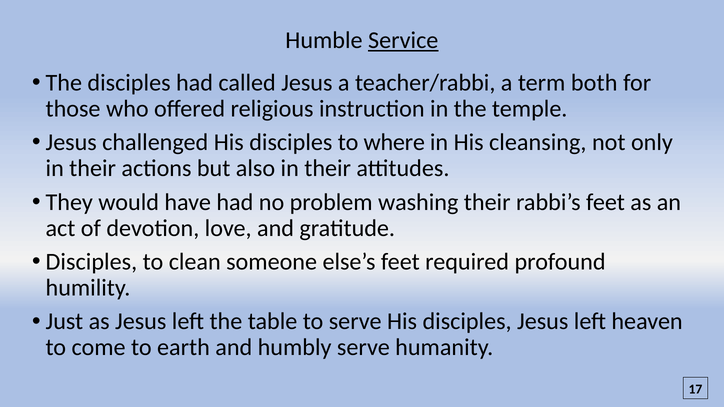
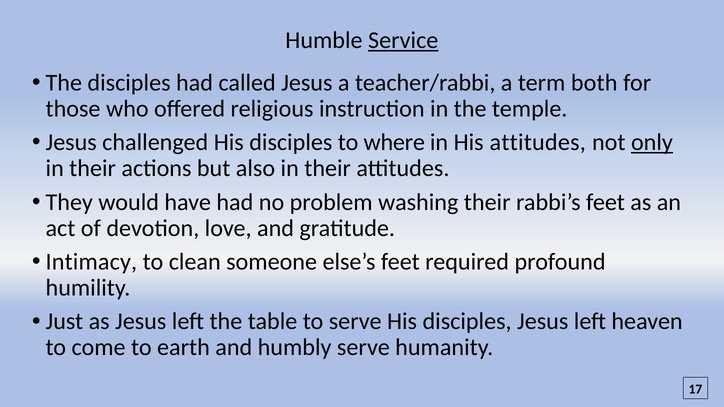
His cleansing: cleansing -> attitudes (538, 142)
only underline: none -> present (652, 142)
Disciples: Disciples -> Intimacy (91, 262)
